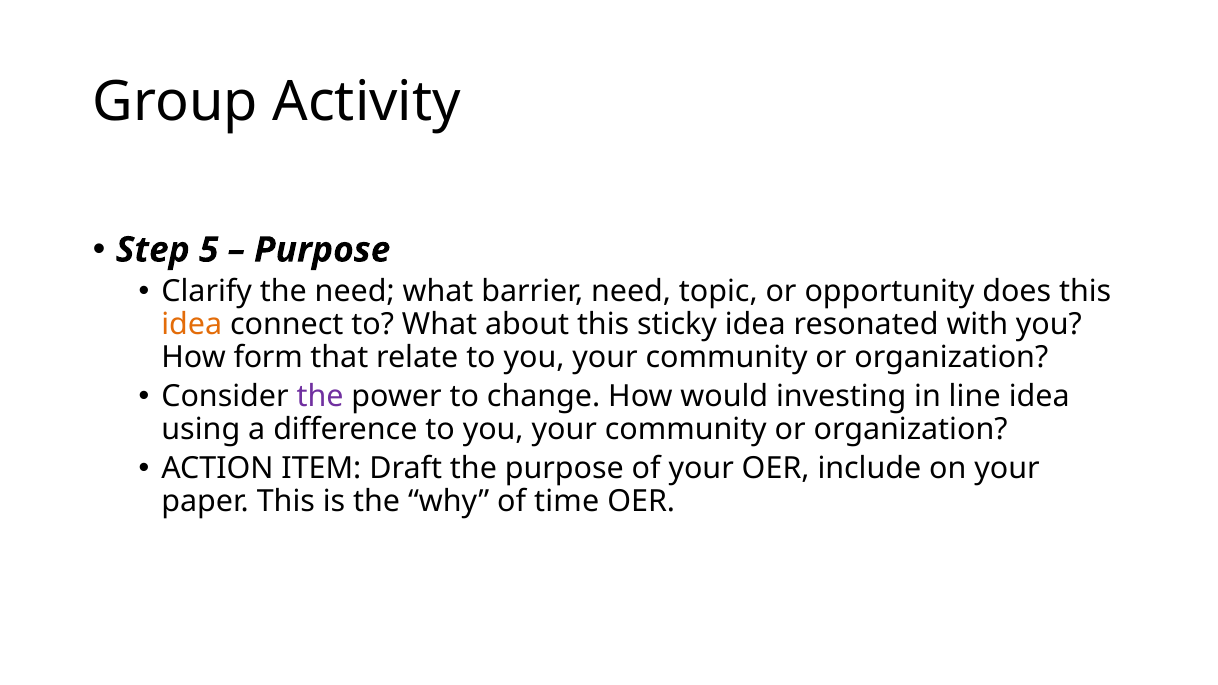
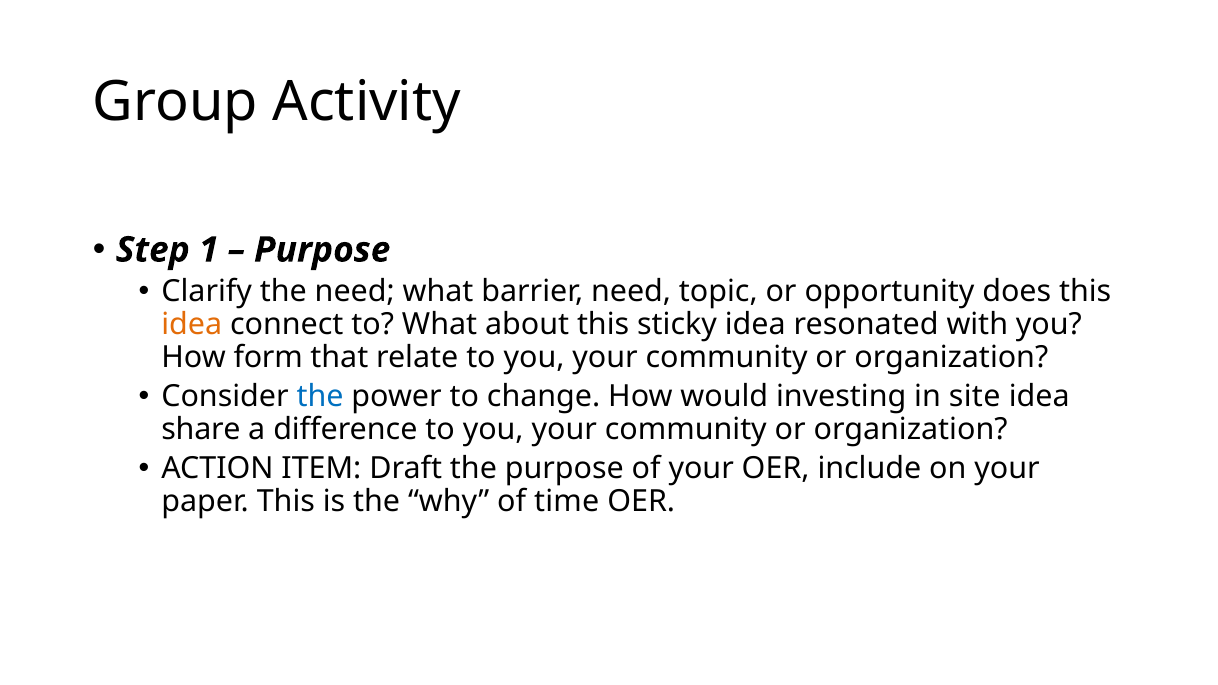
5: 5 -> 1 (209, 250)
the colour: purple -> blue (320, 397)
line: line -> site (975, 397)
using: using -> share (201, 430)
